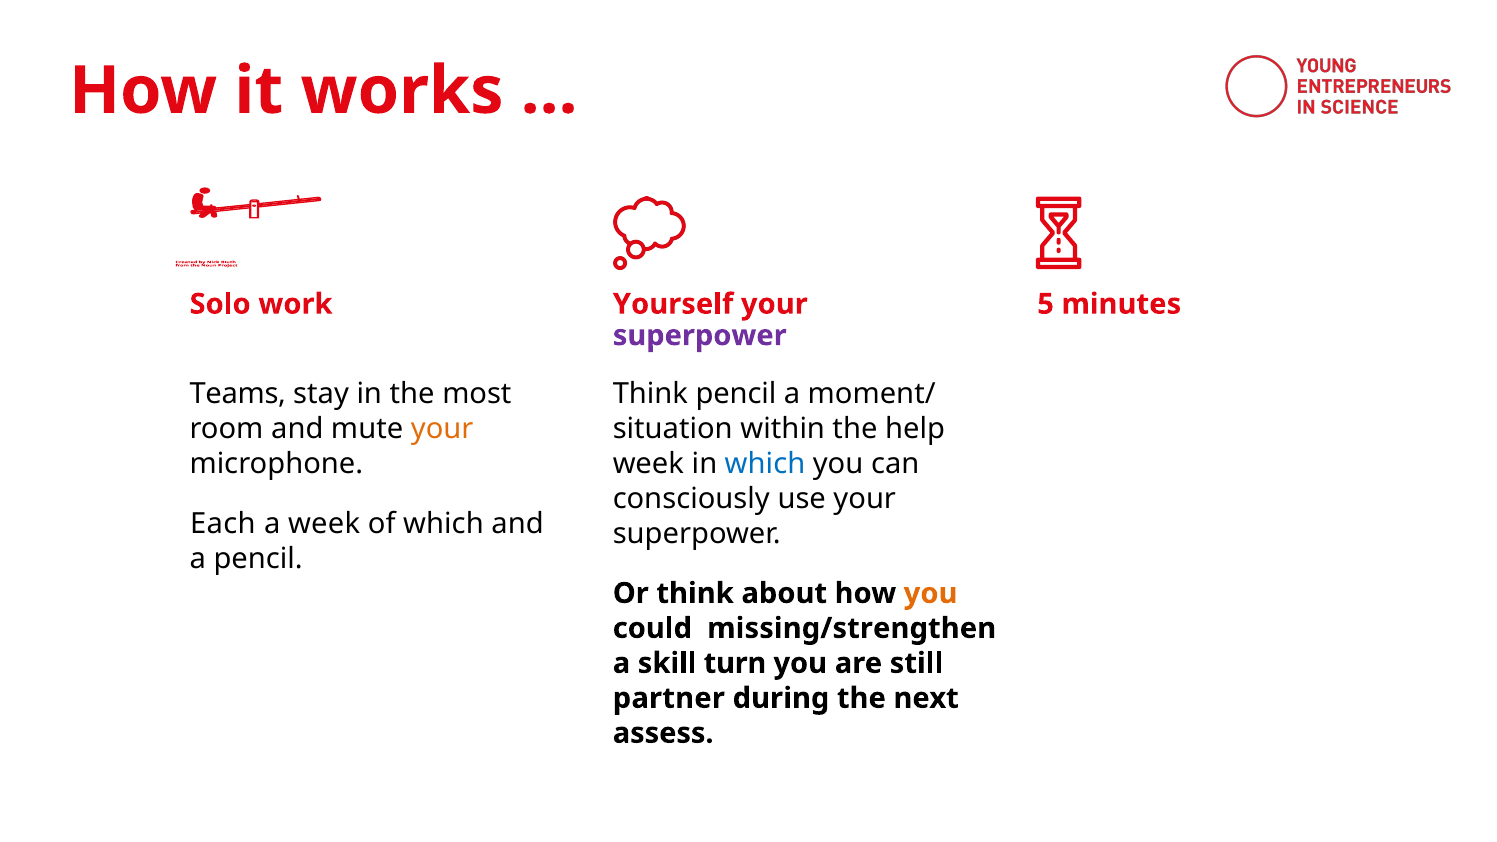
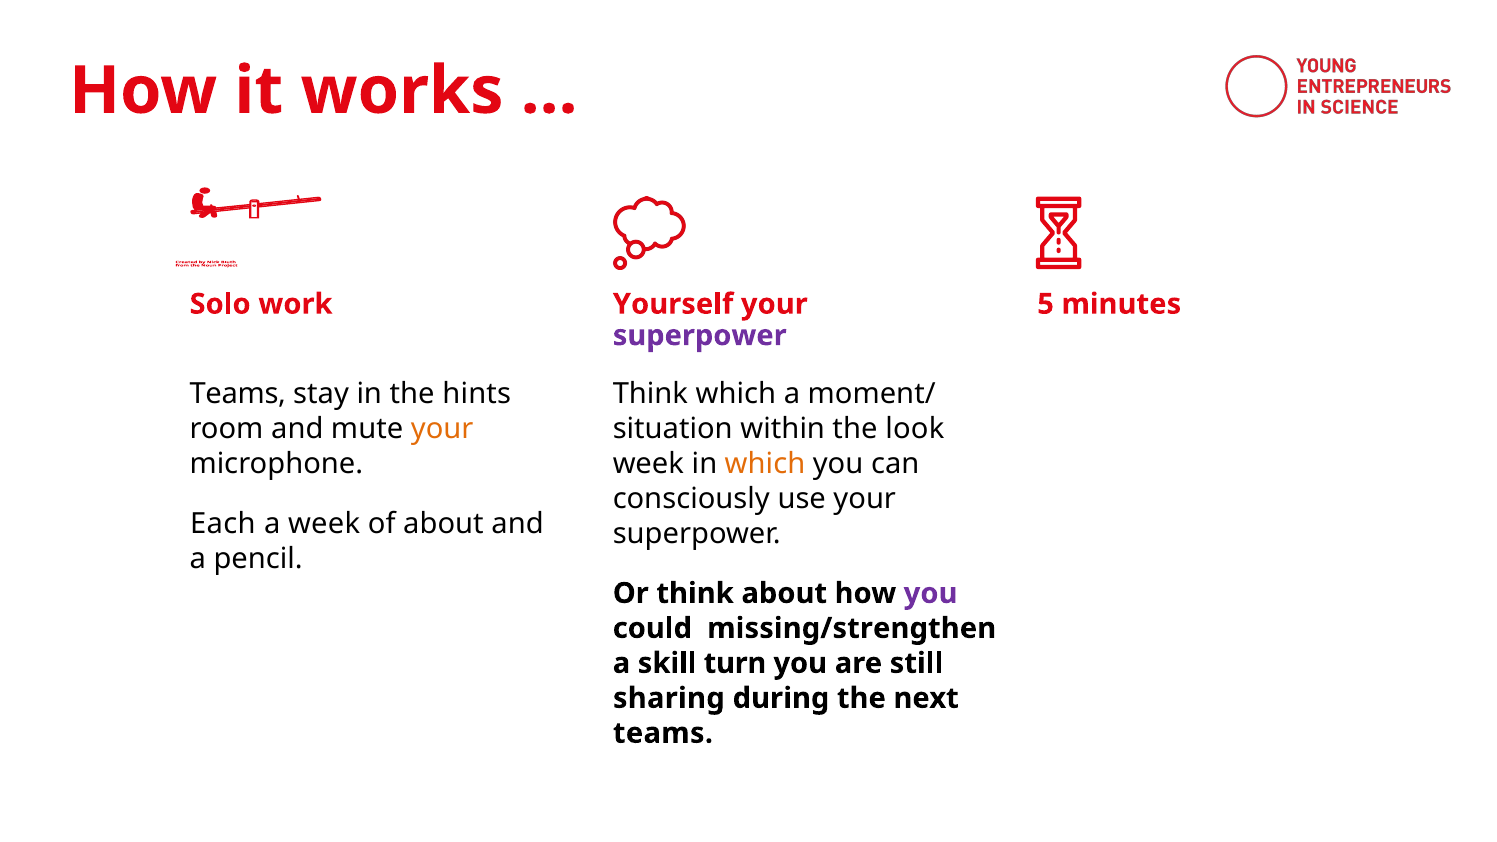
most: most -> hints (477, 394)
Think pencil: pencil -> which (736, 394)
help: help -> look (915, 429)
which colour: blue -> orange (765, 464)
of which: which -> about (443, 524)
you colour: orange -> purple (931, 593)
partner: partner -> sharing (669, 698)
assess: assess -> teams (663, 733)
